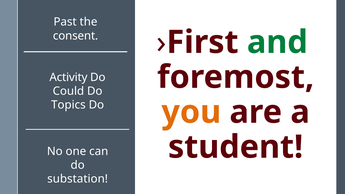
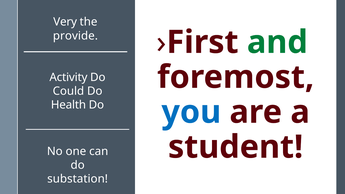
Past: Past -> Very (65, 22)
consent: consent -> provide (75, 36)
Topics: Topics -> Health (68, 105)
you colour: orange -> blue (191, 112)
